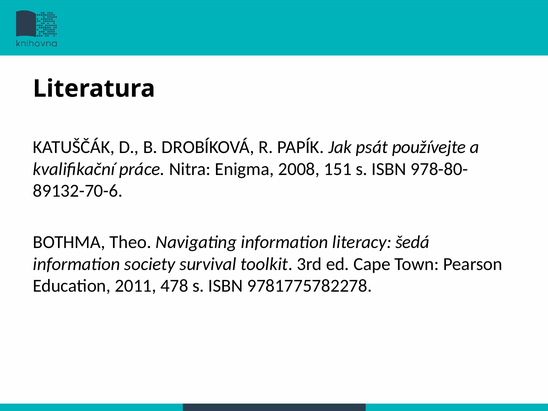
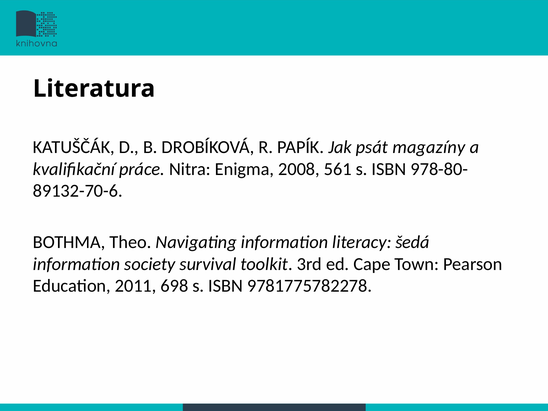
používejte: používejte -> magazíny (429, 147)
151: 151 -> 561 (338, 169)
478: 478 -> 698 (174, 286)
